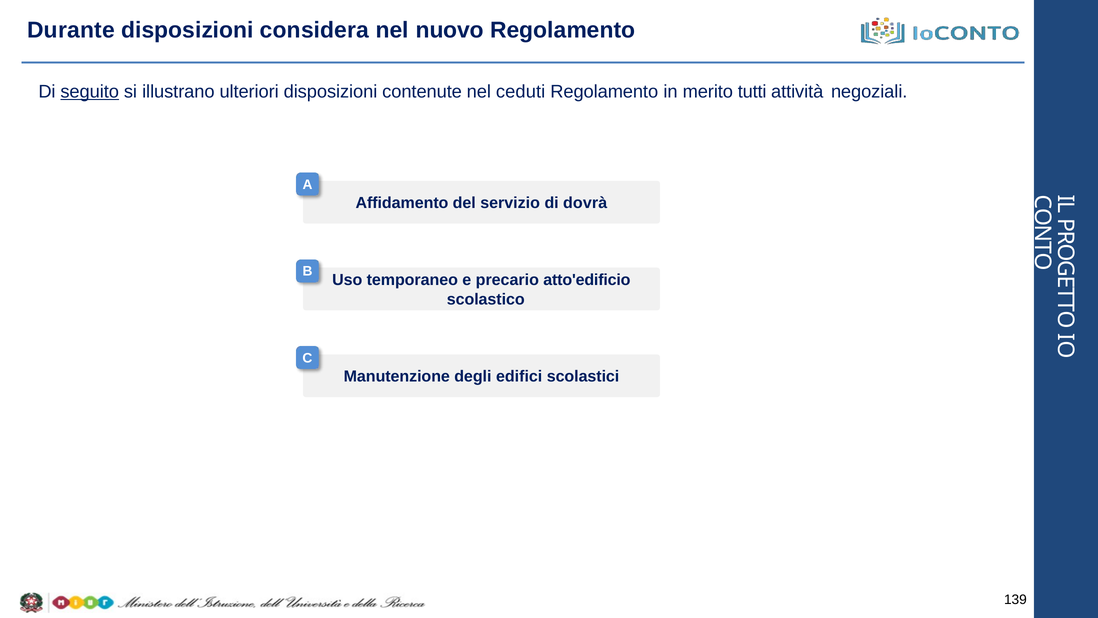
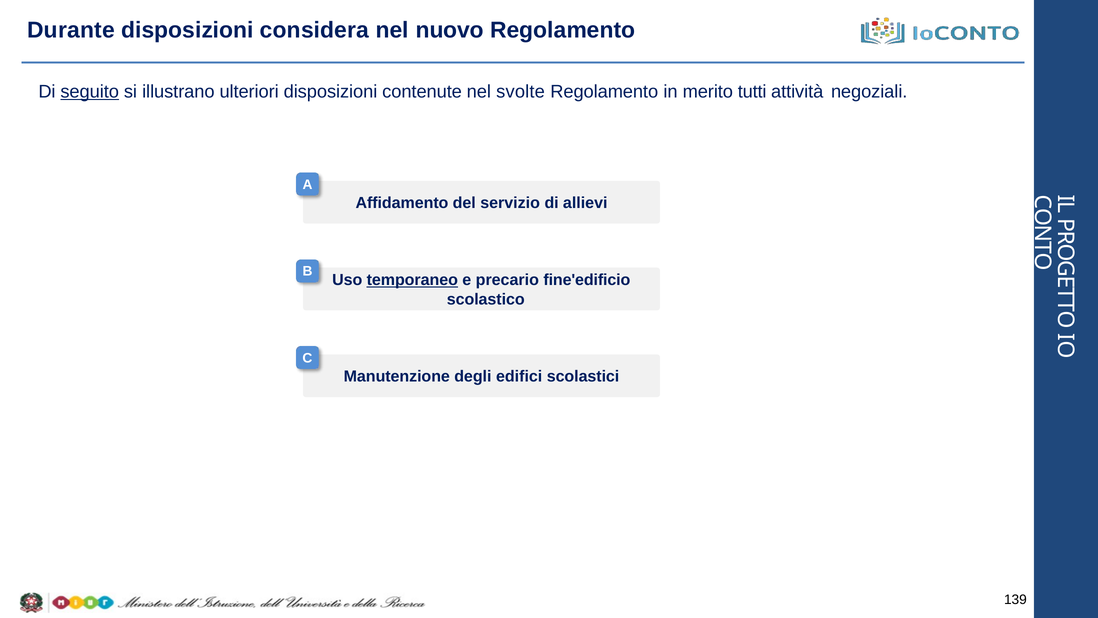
ceduti: ceduti -> svolte (521, 92)
dovrà: dovrà -> allievi (585, 203)
temporaneo underline: none -> present (412, 280)
atto'edificio: atto'edificio -> fine'edificio (587, 280)
